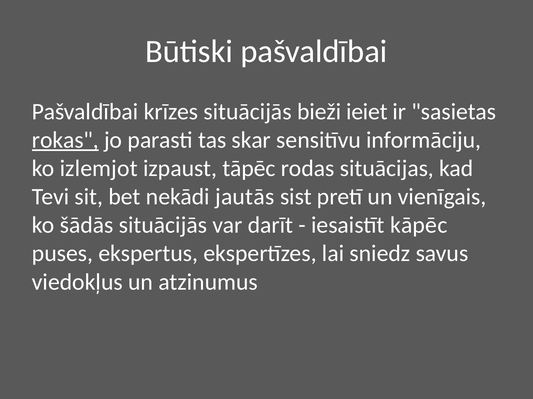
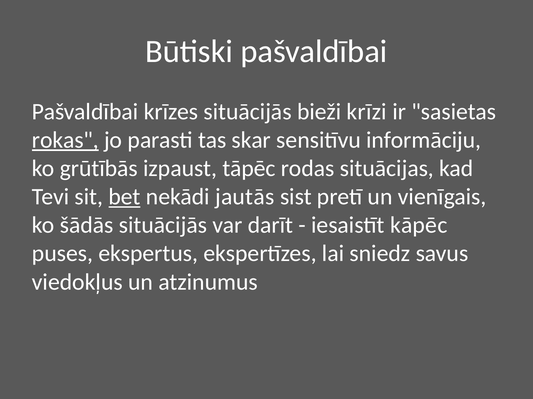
ieiet: ieiet -> krīzi (367, 112)
izlemjot: izlemjot -> grūtībās (99, 169)
bet underline: none -> present (125, 197)
